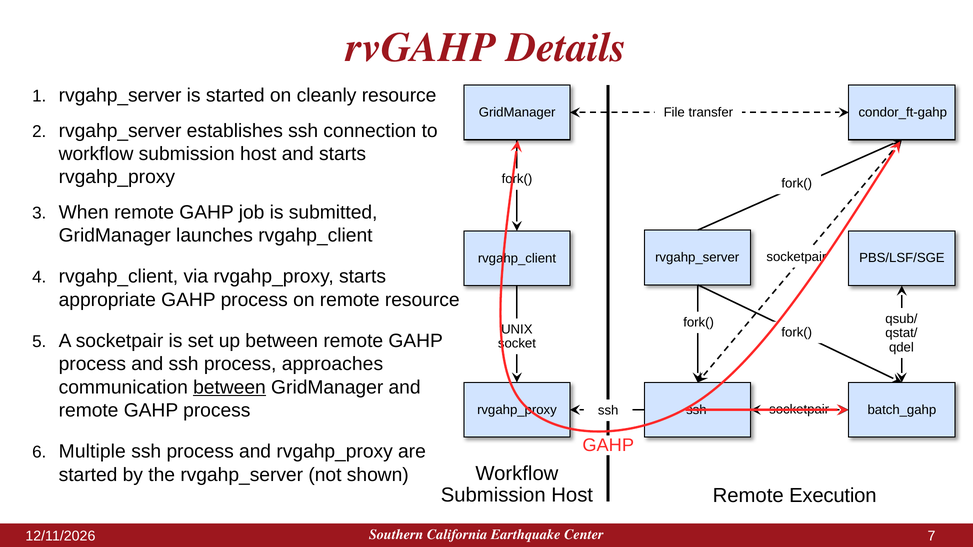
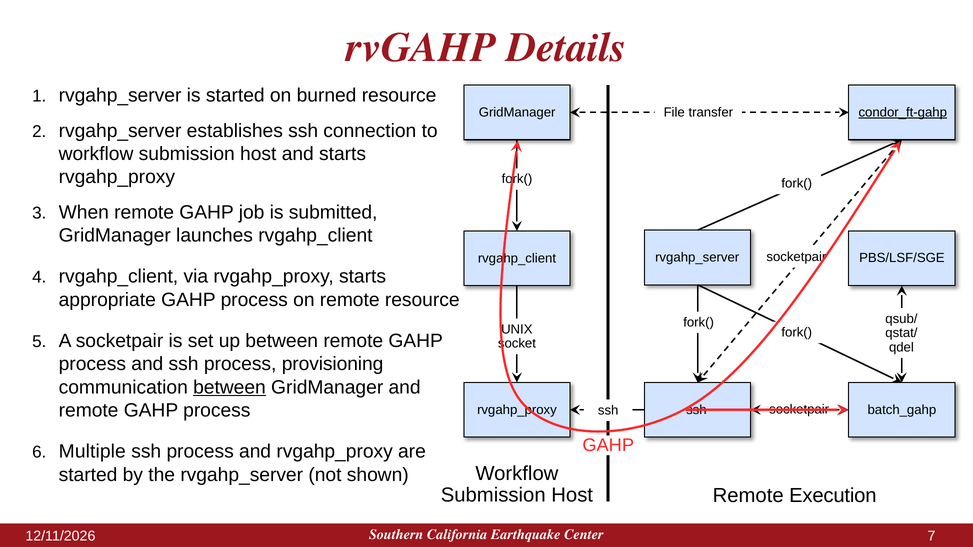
cleanly: cleanly -> burned (327, 96)
condor_ft-gahp underline: none -> present (903, 113)
approaches: approaches -> provisioning (333, 364)
